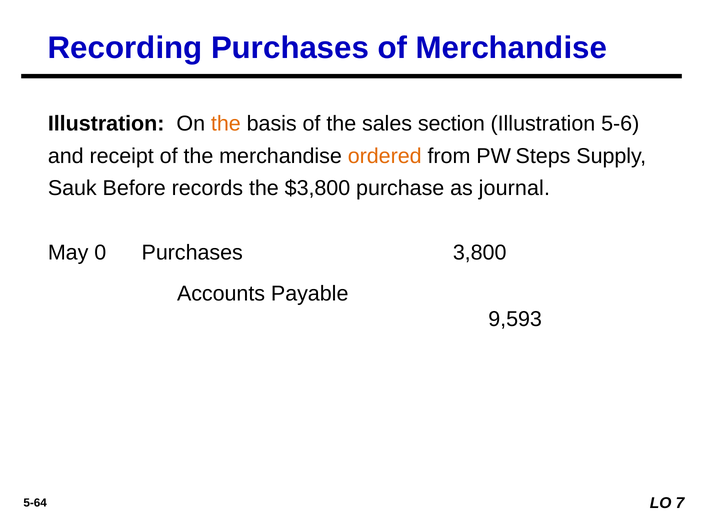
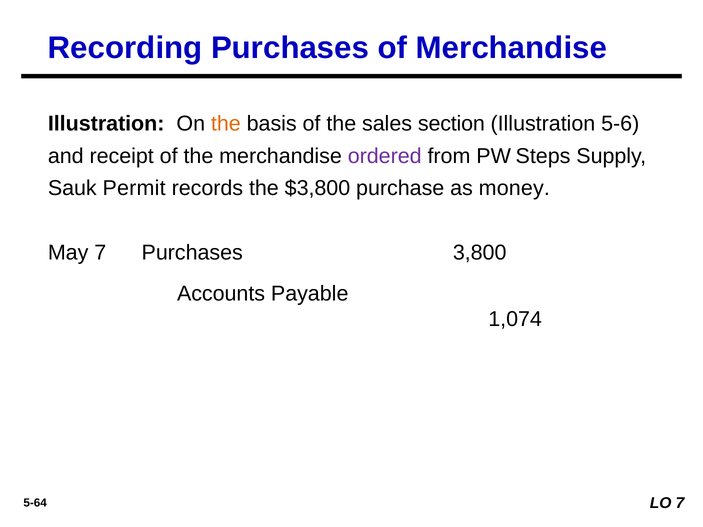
ordered colour: orange -> purple (385, 156)
Before: Before -> Permit (134, 188)
journal: journal -> money (514, 188)
May 0: 0 -> 7 (100, 253)
9,593: 9,593 -> 1,074 (515, 320)
